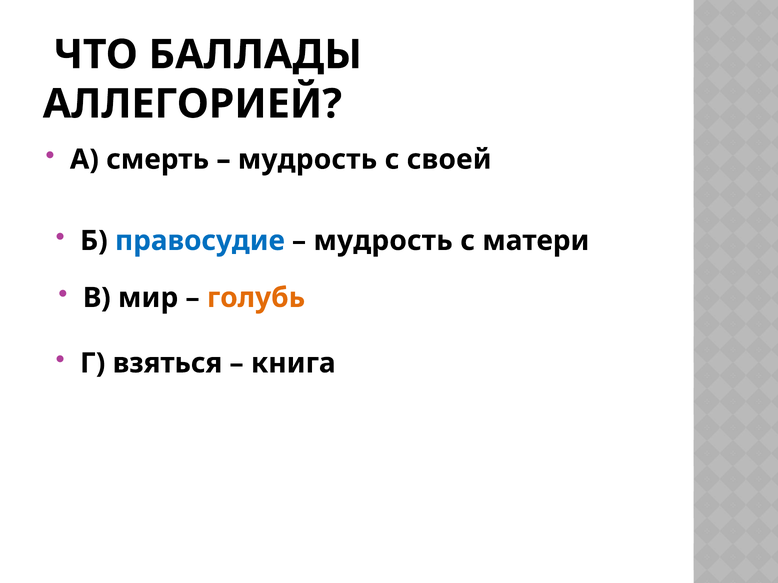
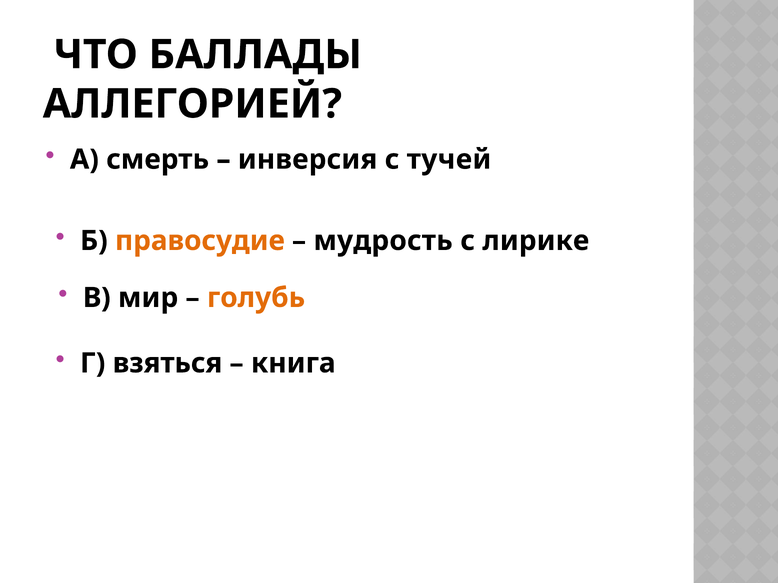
мудрость: мудрость -> инверсия (308, 160)
своей: своей -> тучей (449, 160)
правосудие colour: blue -> orange (200, 241)
матери: матери -> лирике (536, 241)
